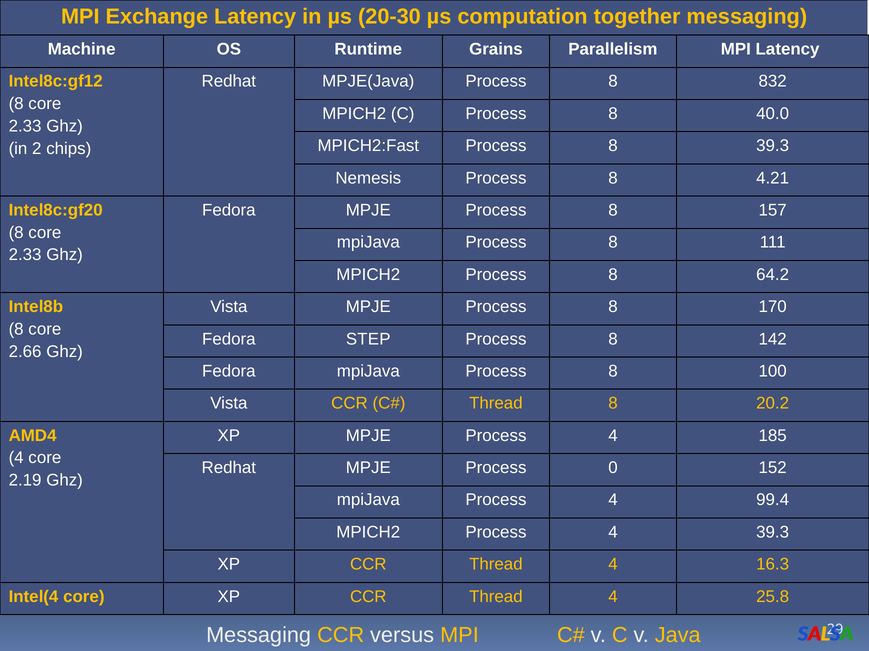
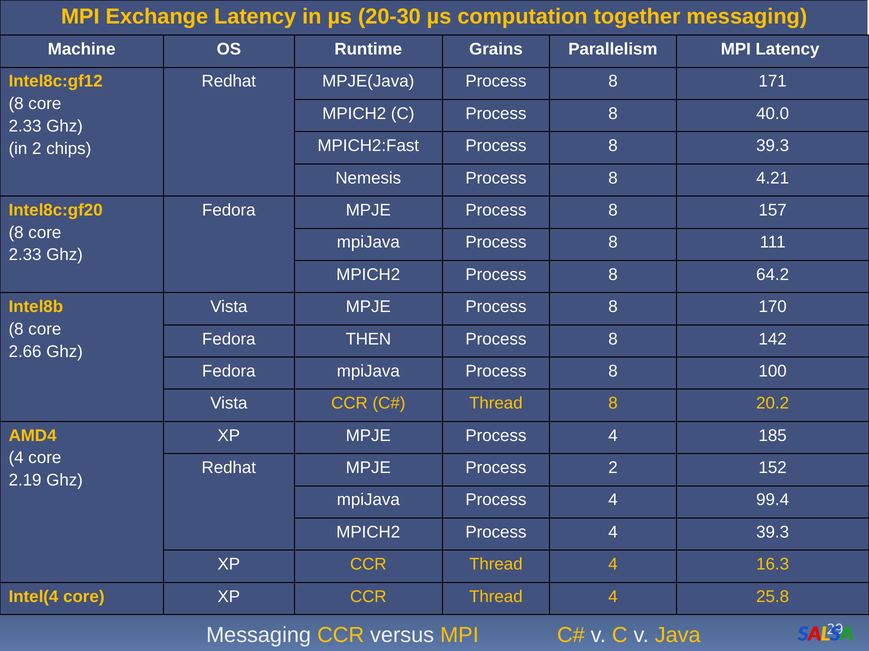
832: 832 -> 171 (773, 81)
STEP: STEP -> THEN (368, 339)
Process 0: 0 -> 2 (613, 468)
